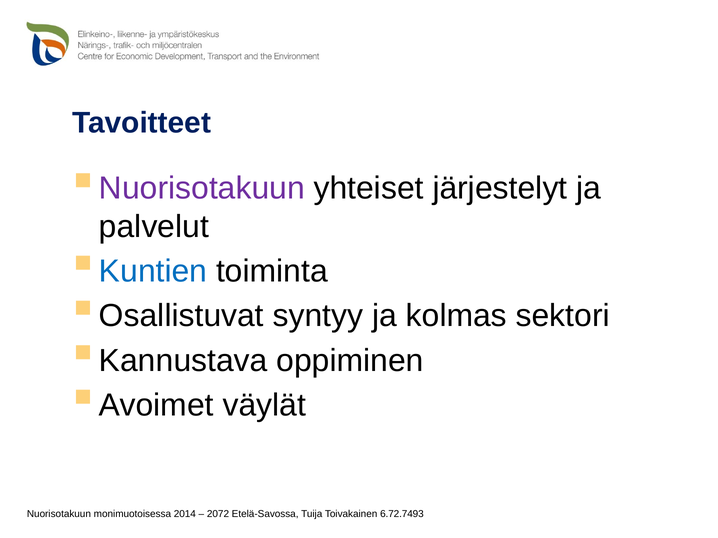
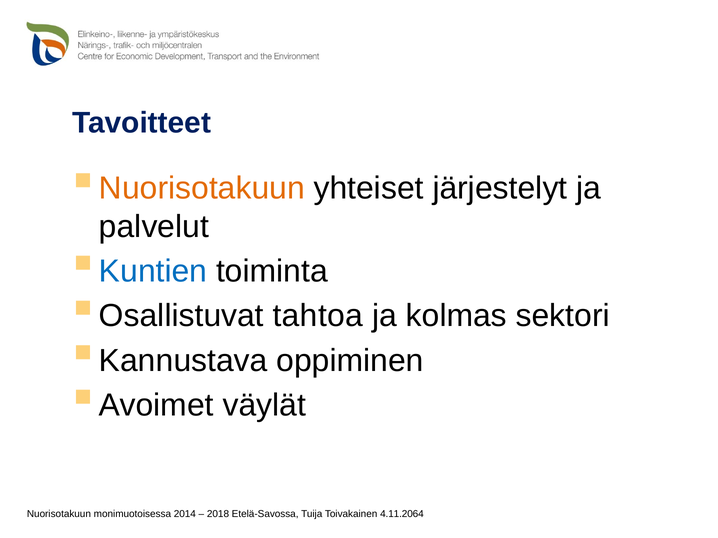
Nuorisotakuun colour: purple -> orange (202, 189)
syntyy: syntyy -> tahtoa (318, 316)
2072: 2072 -> 2018 (218, 514)
6.72.7493: 6.72.7493 -> 4.11.2064 (402, 514)
